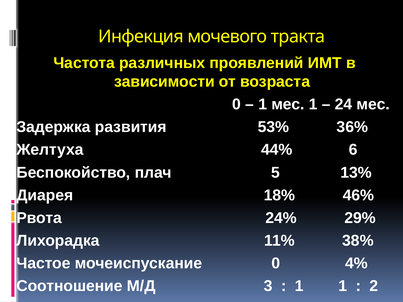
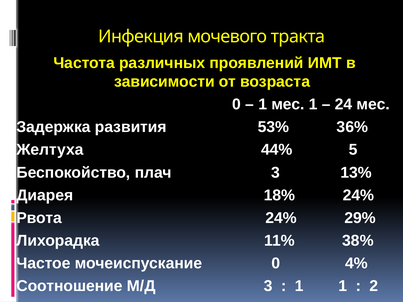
6: 6 -> 5 (353, 150)
плач 5: 5 -> 3 (275, 173)
18% 46%: 46% -> 24% (359, 195)
